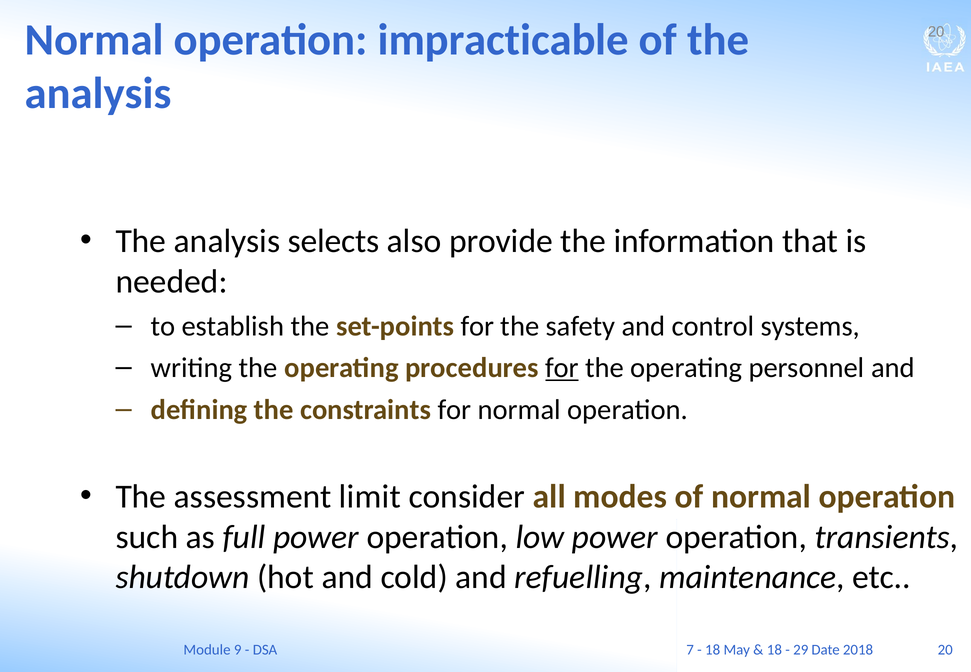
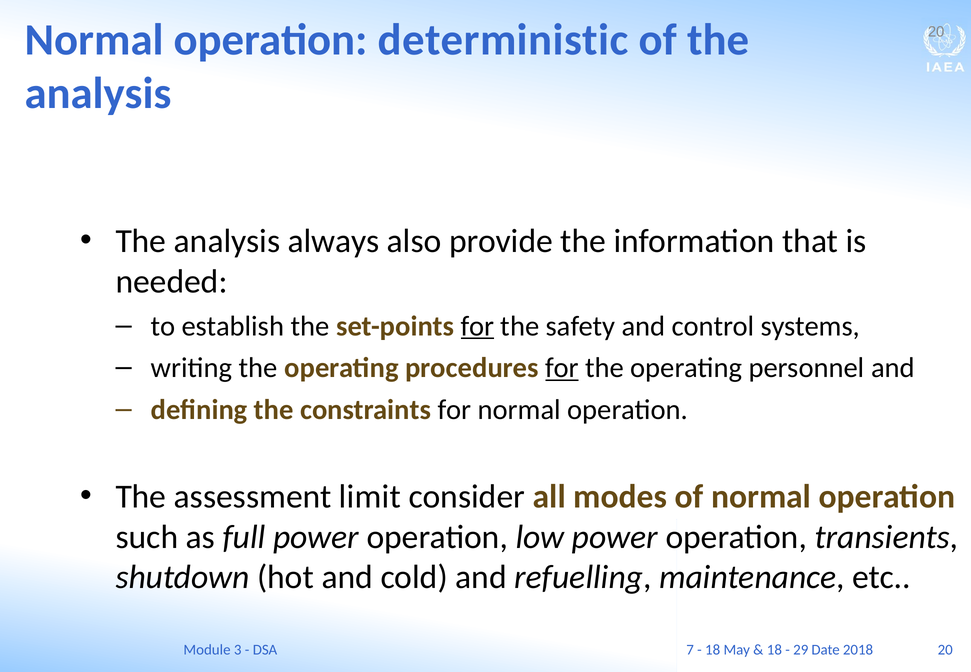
impracticable: impracticable -> deterministic (503, 40)
selects: selects -> always (334, 241)
for underline: none -> present (478, 326)
9: 9 -> 3 (238, 650)
